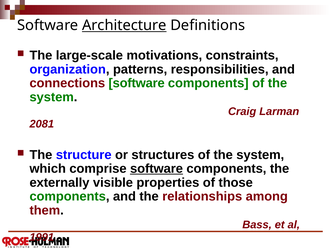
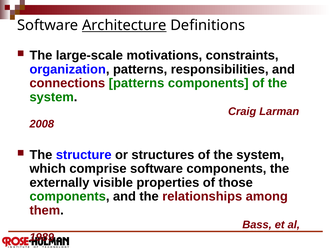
connections software: software -> patterns (137, 83)
2081: 2081 -> 2008 (42, 124)
software underline: present -> none (157, 169)
1991: 1991 -> 1989 (42, 237)
